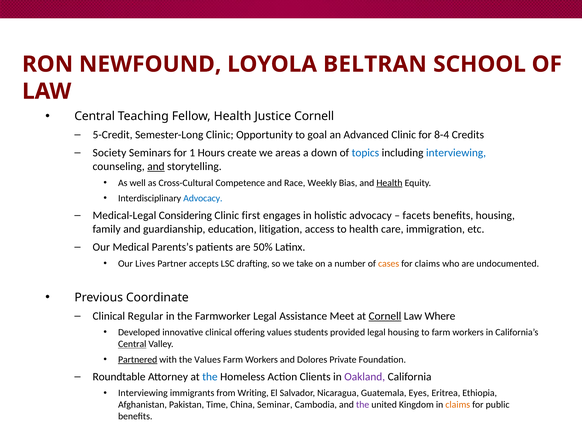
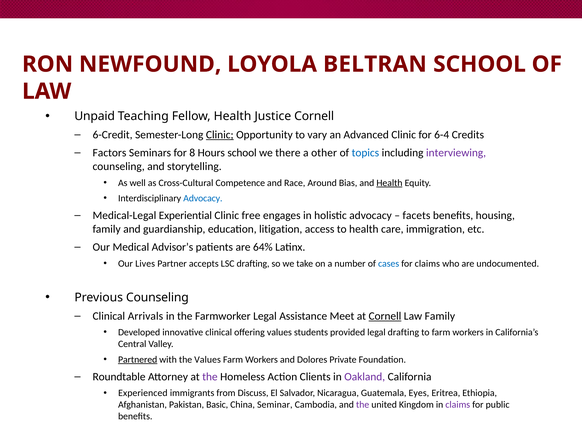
Central: Central -> Unpaid (95, 116)
5-Credit: 5-Credit -> 6-Credit (113, 135)
Clinic underline: none -> present (220, 135)
goal: goal -> vary (317, 135)
8-4: 8-4 -> 6-4 (442, 135)
Society: Society -> Factors (110, 153)
1: 1 -> 8 (192, 153)
Hours create: create -> school (242, 153)
areas: areas -> there (288, 153)
down: down -> other (324, 153)
interviewing colour: blue -> purple (456, 153)
and underline: present -> none (156, 167)
Weekly: Weekly -> Around (322, 183)
Considering: Considering -> Experiential (185, 216)
first: first -> free (251, 216)
Parents’s: Parents’s -> Advisor’s (172, 248)
50%: 50% -> 64% (263, 248)
cases colour: orange -> blue (389, 264)
Previous Coordinate: Coordinate -> Counseling (157, 298)
Regular: Regular -> Arrivals (145, 316)
Law Where: Where -> Family (440, 316)
legal housing: housing -> drafting (403, 333)
Central underline: present -> none (132, 344)
the colour: blue -> purple (210, 377)
Interviewing: Interviewing -> Experienced (143, 394)
Writing: Writing -> Discuss (253, 394)
Time: Time -> Basic (217, 405)
claims colour: orange -> purple (458, 405)
